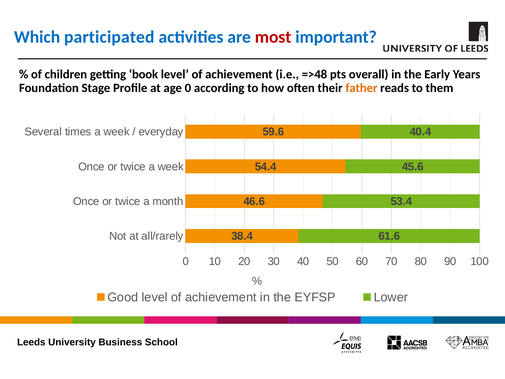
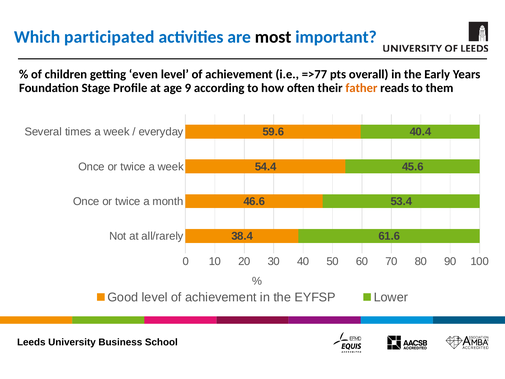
most colour: red -> black (273, 37)
book: book -> even (143, 74)
=>48: =>48 -> =>77 (314, 74)
age 0: 0 -> 9 (188, 88)
